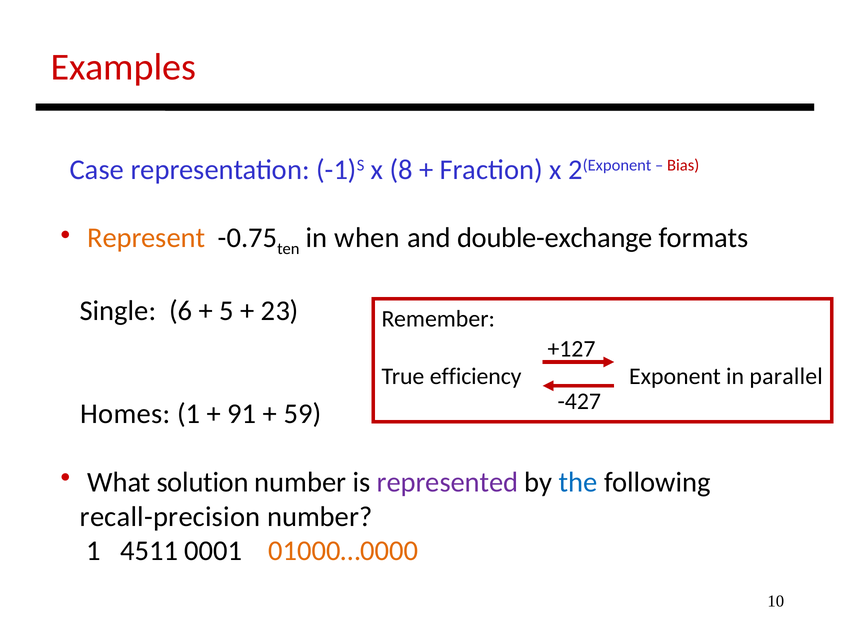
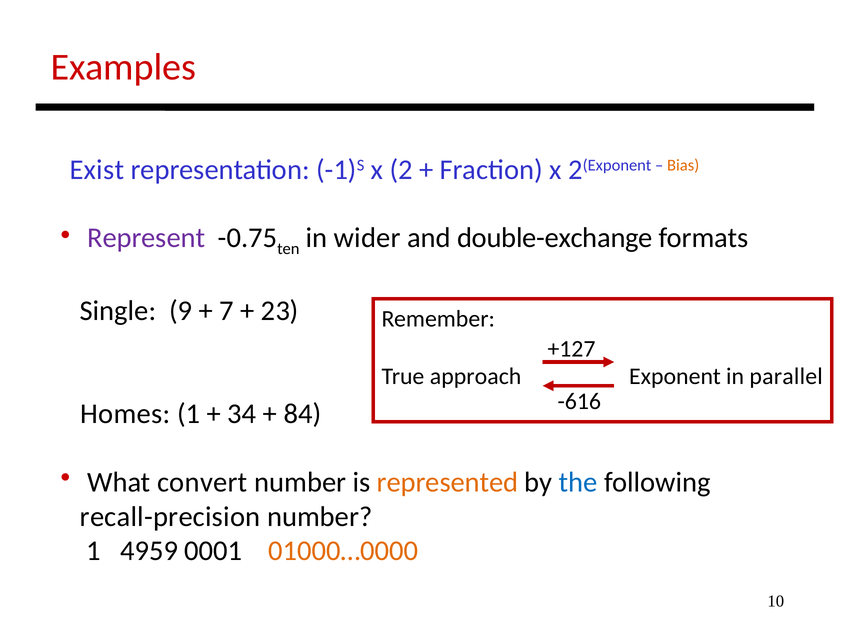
Case: Case -> Exist (97, 170)
8: 8 -> 2 (401, 170)
Bias colour: red -> orange (683, 165)
Represent colour: orange -> purple (146, 238)
when: when -> wider (367, 238)
6: 6 -> 9 (181, 311)
5: 5 -> 7 (227, 311)
efficiency: efficiency -> approach (476, 376)
-427: -427 -> -616 (579, 401)
91: 91 -> 34 (242, 414)
59: 59 -> 84 (302, 414)
solution: solution -> convert (202, 482)
represented colour: purple -> orange (447, 482)
4511: 4511 -> 4959 (149, 551)
